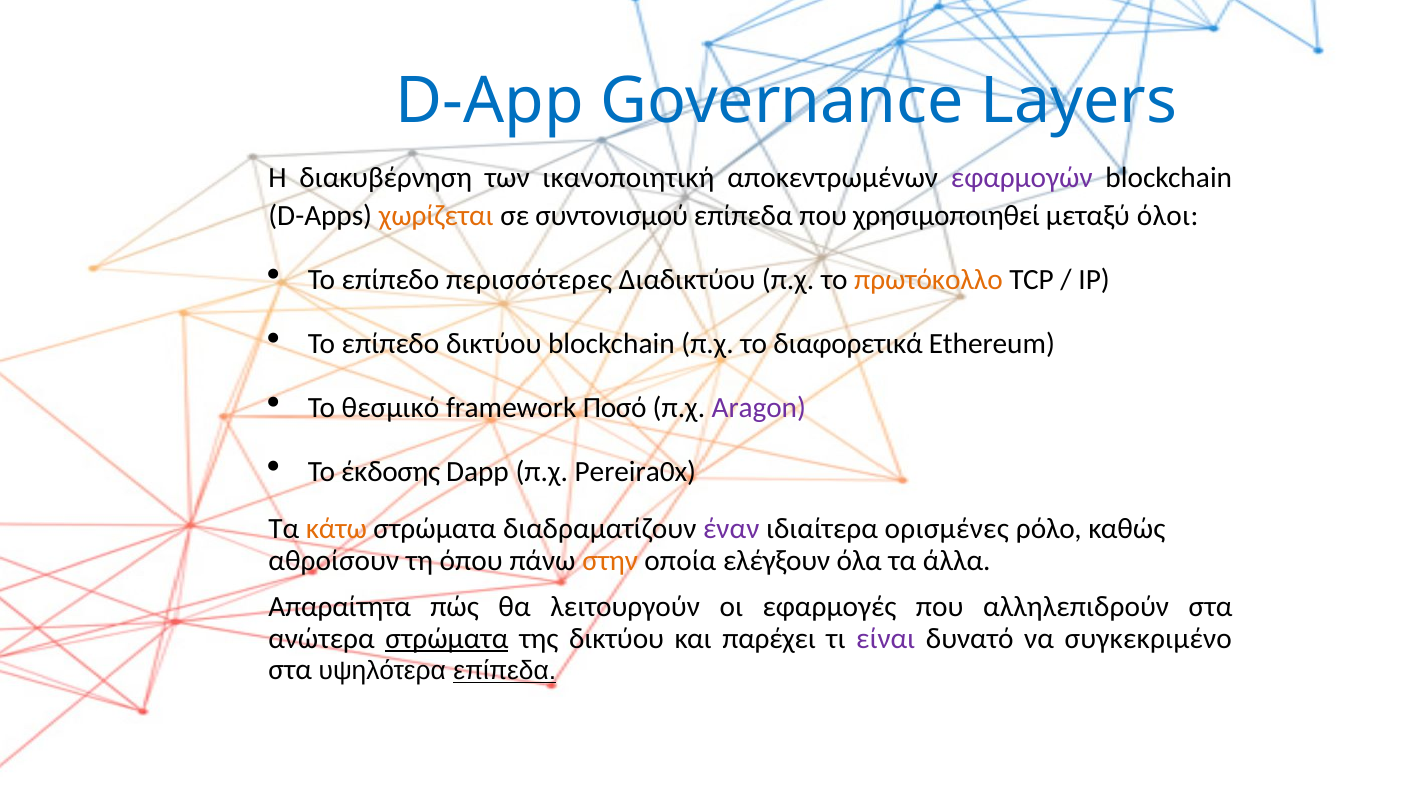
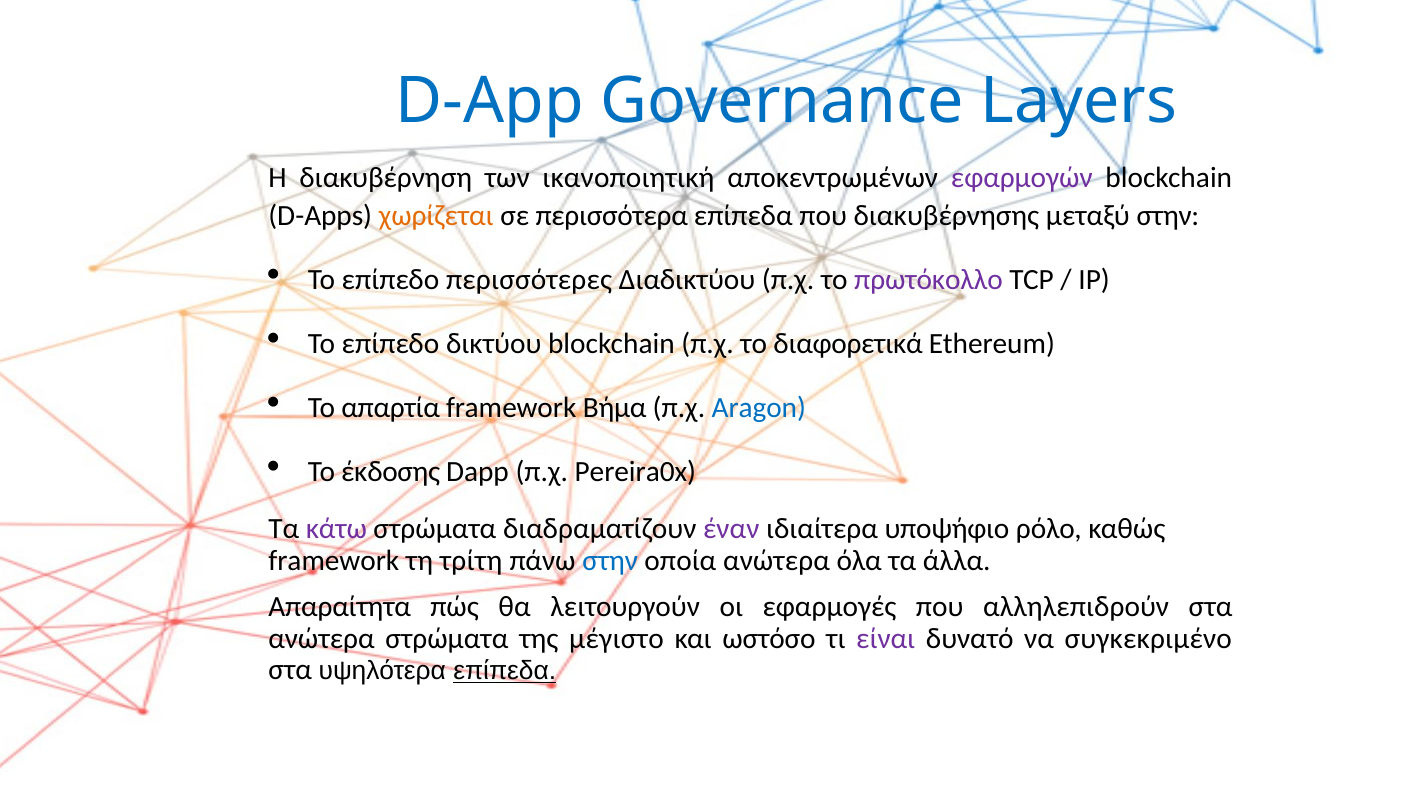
συντονισμού: συντονισμού -> περισσότερα (612, 216)
χρησιμοποιηθεί: χρησιμοποιηθεί -> διακυβέρνησης (946, 216)
μεταξύ όλοι: όλοι -> στην (1168, 216)
πρωτόκολλο colour: orange -> purple (929, 280)
θεσμικό: θεσμικό -> απαρτία (391, 408)
Ποσό: Ποσό -> Βήμα (615, 408)
Aragon colour: purple -> blue (759, 408)
κάτω colour: orange -> purple (336, 529)
ορισμένες: ορισμένες -> υποψήφιο (947, 529)
αθροίσουν: αθροίσουν -> framework (334, 561)
όπου: όπου -> τρίτη (471, 561)
στην colour: orange -> blue (610, 561)
οποία ελέγξουν: ελέγξουν -> ανώτερα (777, 561)
στρώματα underline: present -> none (447, 639)
της δικτύου: δικτύου -> μέγιστο (616, 639)
παρέχει: παρέχει -> ωστόσο (769, 639)
